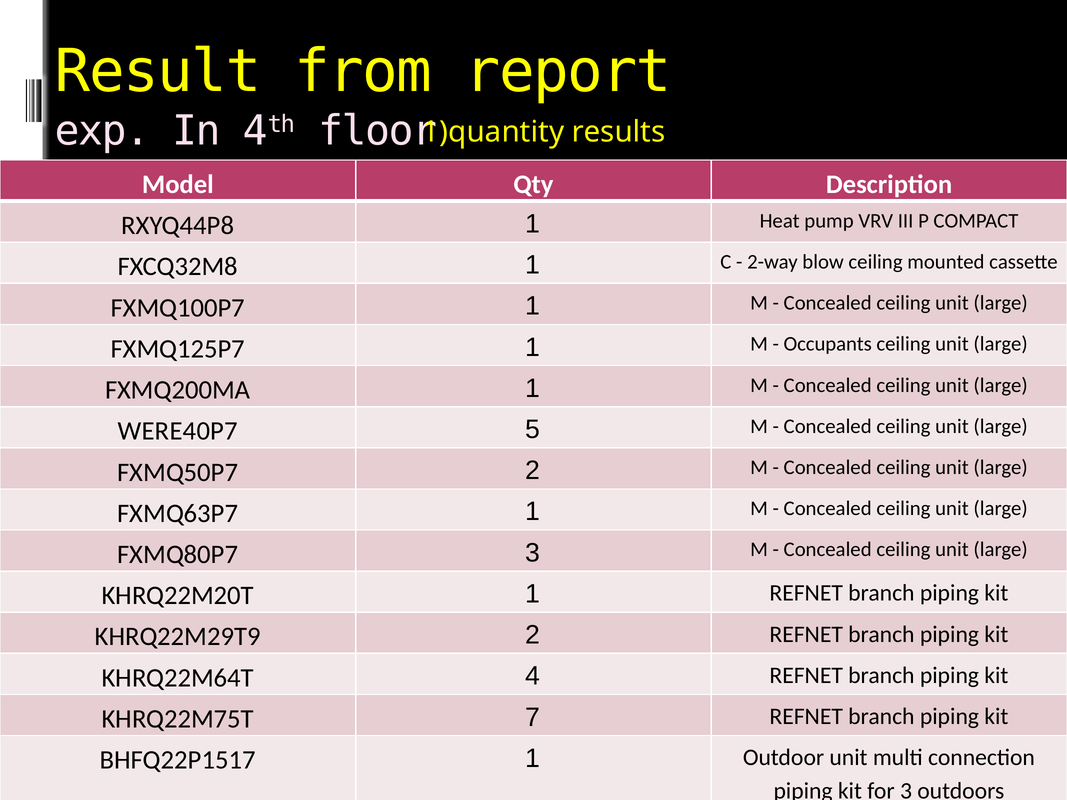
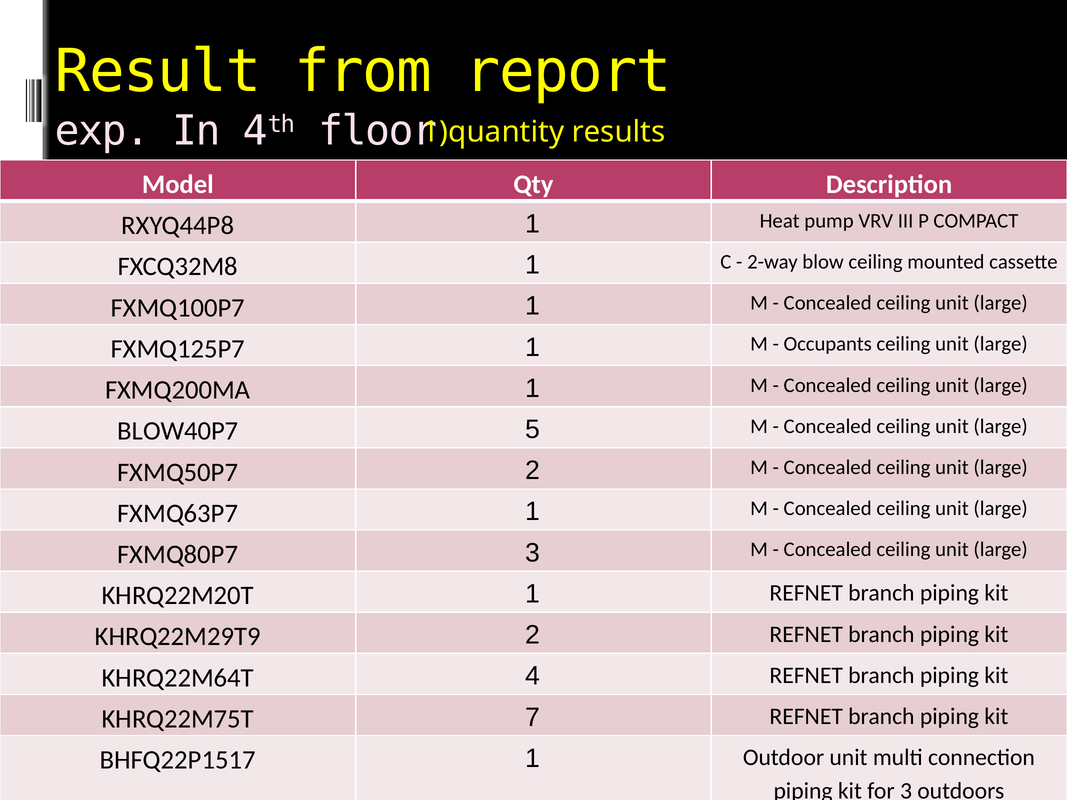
WERE40P7: WERE40P7 -> BLOW40P7 (178, 431)
